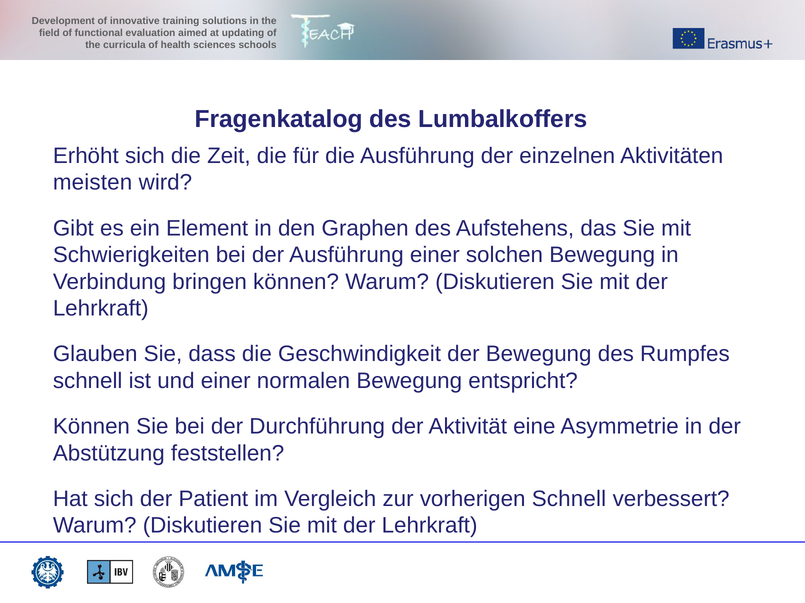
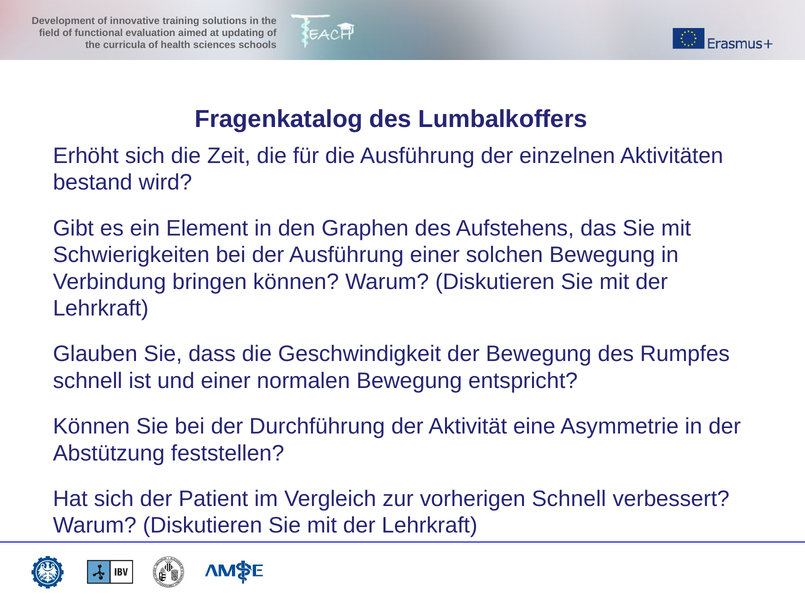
meisten: meisten -> bestand (93, 183)
